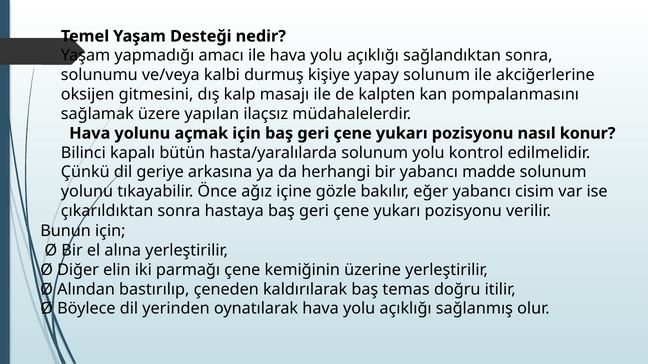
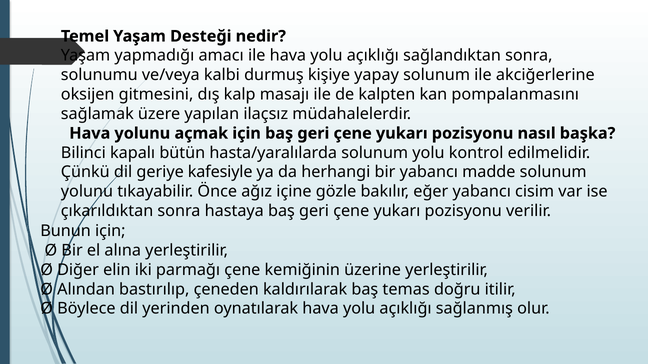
konur: konur -> başka (588, 133)
arkasına: arkasına -> kafesiyle (220, 172)
